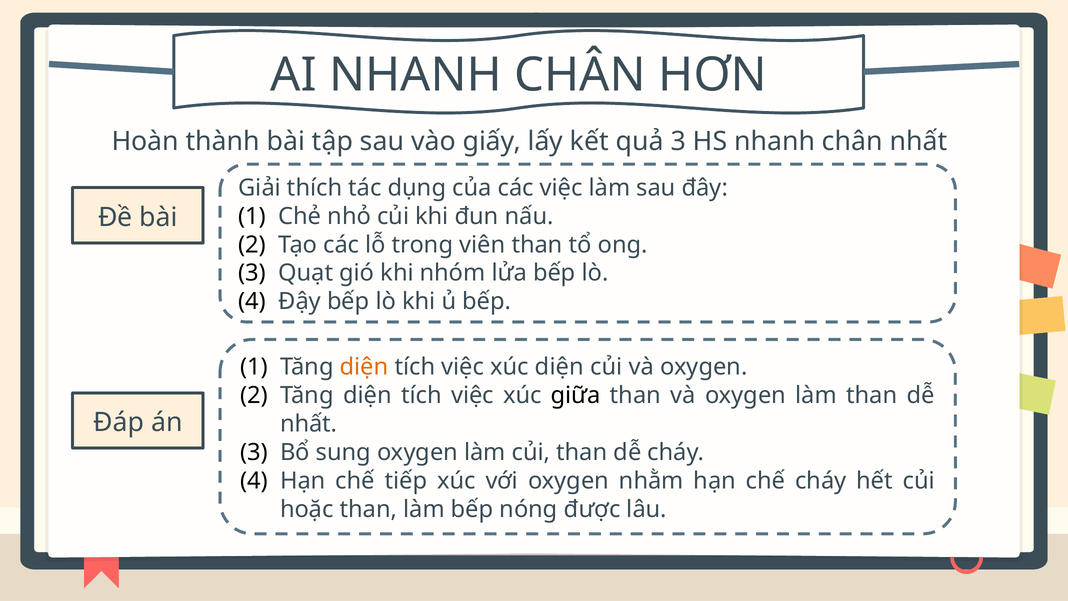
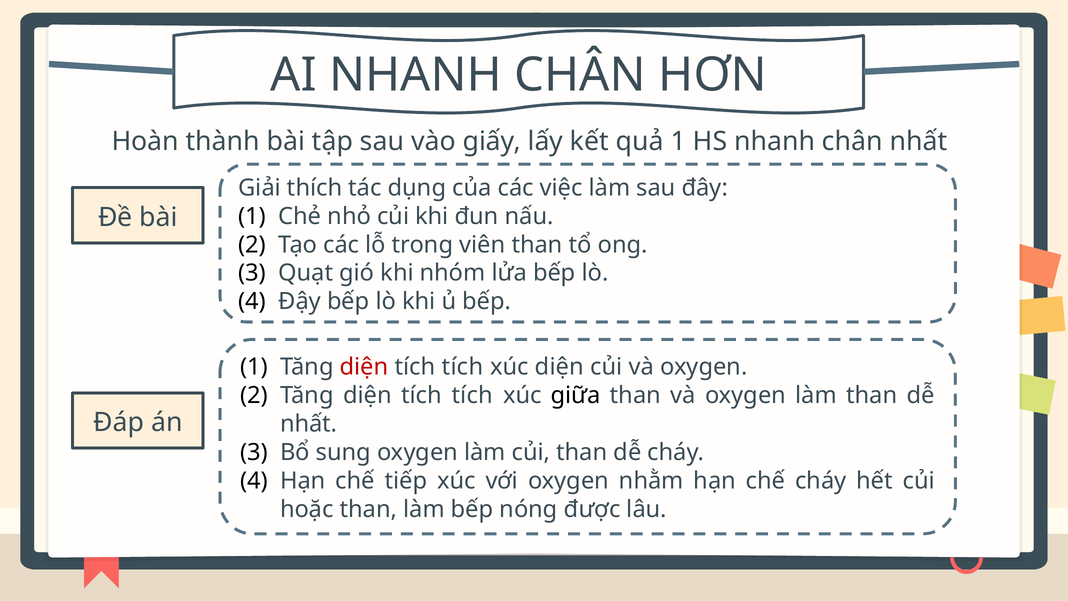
quả 3: 3 -> 1 (678, 141)
diện colour: orange -> red (364, 367)
việc: việc -> tích (462, 367)
việc: việc -> tích (472, 395)
